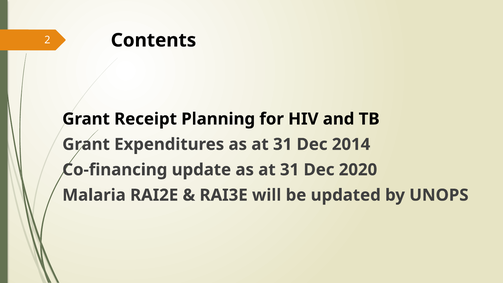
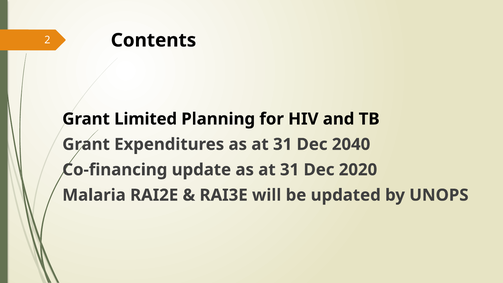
Receipt: Receipt -> Limited (146, 119)
2014: 2014 -> 2040 (351, 144)
